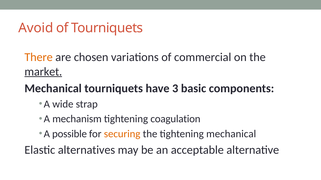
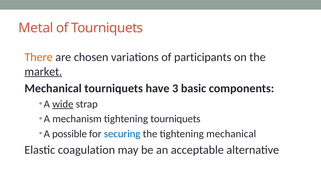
Avoid: Avoid -> Metal (36, 28)
commercial: commercial -> participants (203, 57)
wide underline: none -> present (63, 104)
tightening coagulation: coagulation -> tourniquets (175, 119)
securing colour: orange -> blue (122, 134)
alternatives: alternatives -> coagulation (86, 150)
